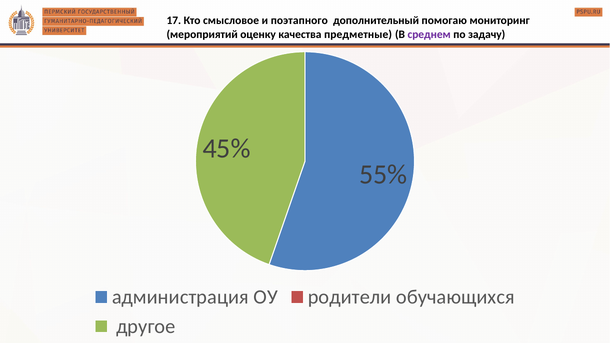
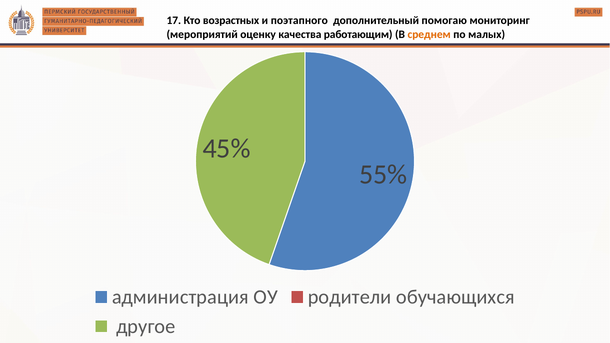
смысловое: смысловое -> возрастных (231, 21)
предметные: предметные -> работающим (358, 34)
среднем colour: purple -> orange (429, 34)
задачу: задачу -> малых (487, 34)
